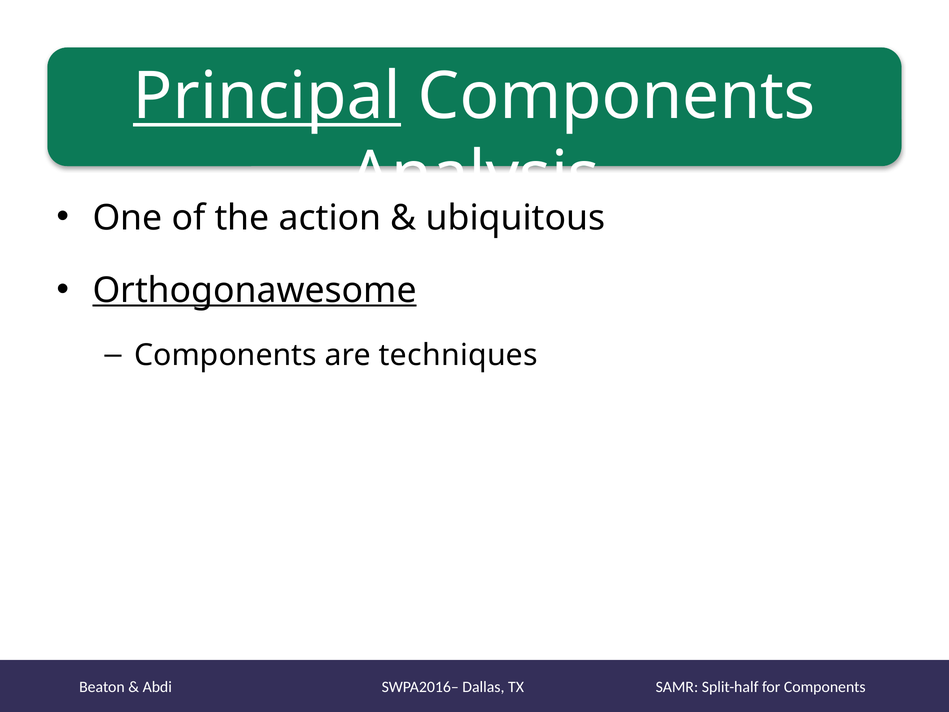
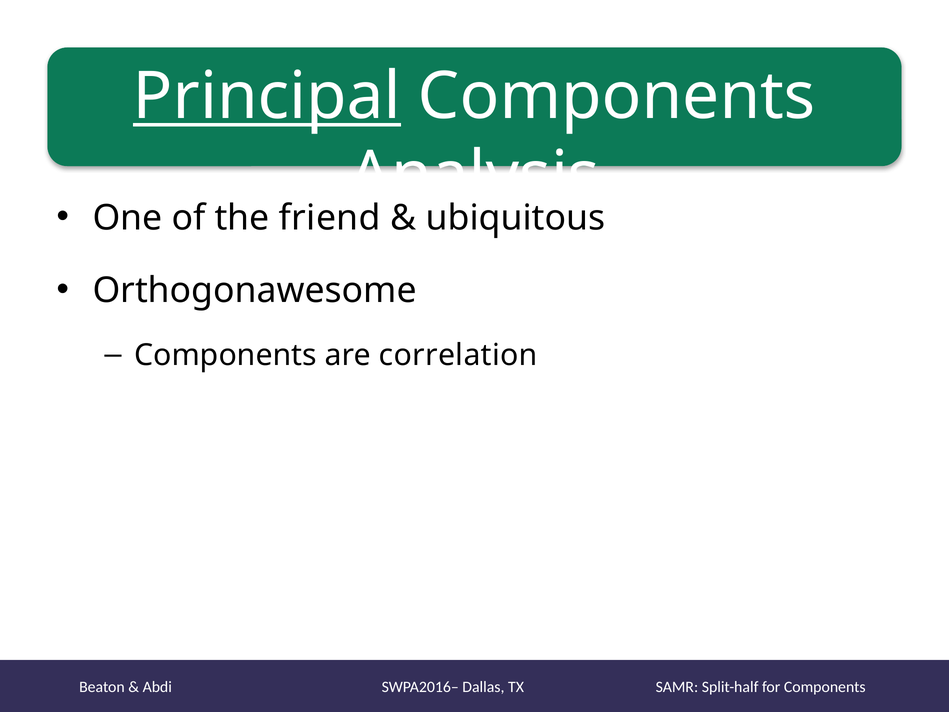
action: action -> friend (330, 218)
Orthogonawesome underline: present -> none (255, 290)
techniques: techniques -> correlation (458, 355)
